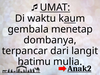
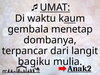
hatimu: hatimu -> bagiku (34, 62)
